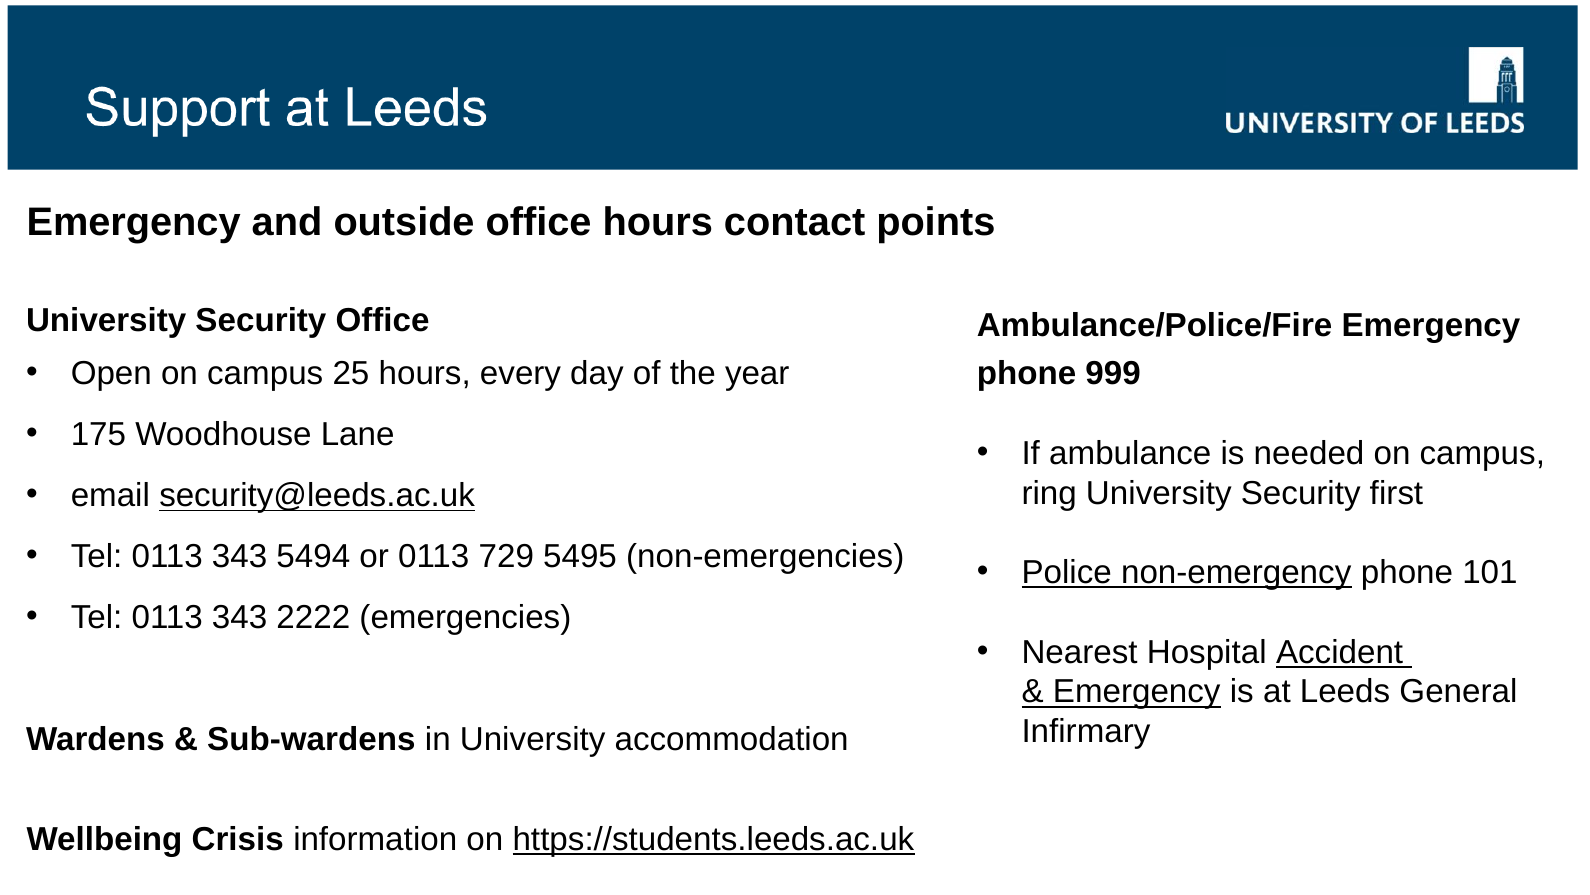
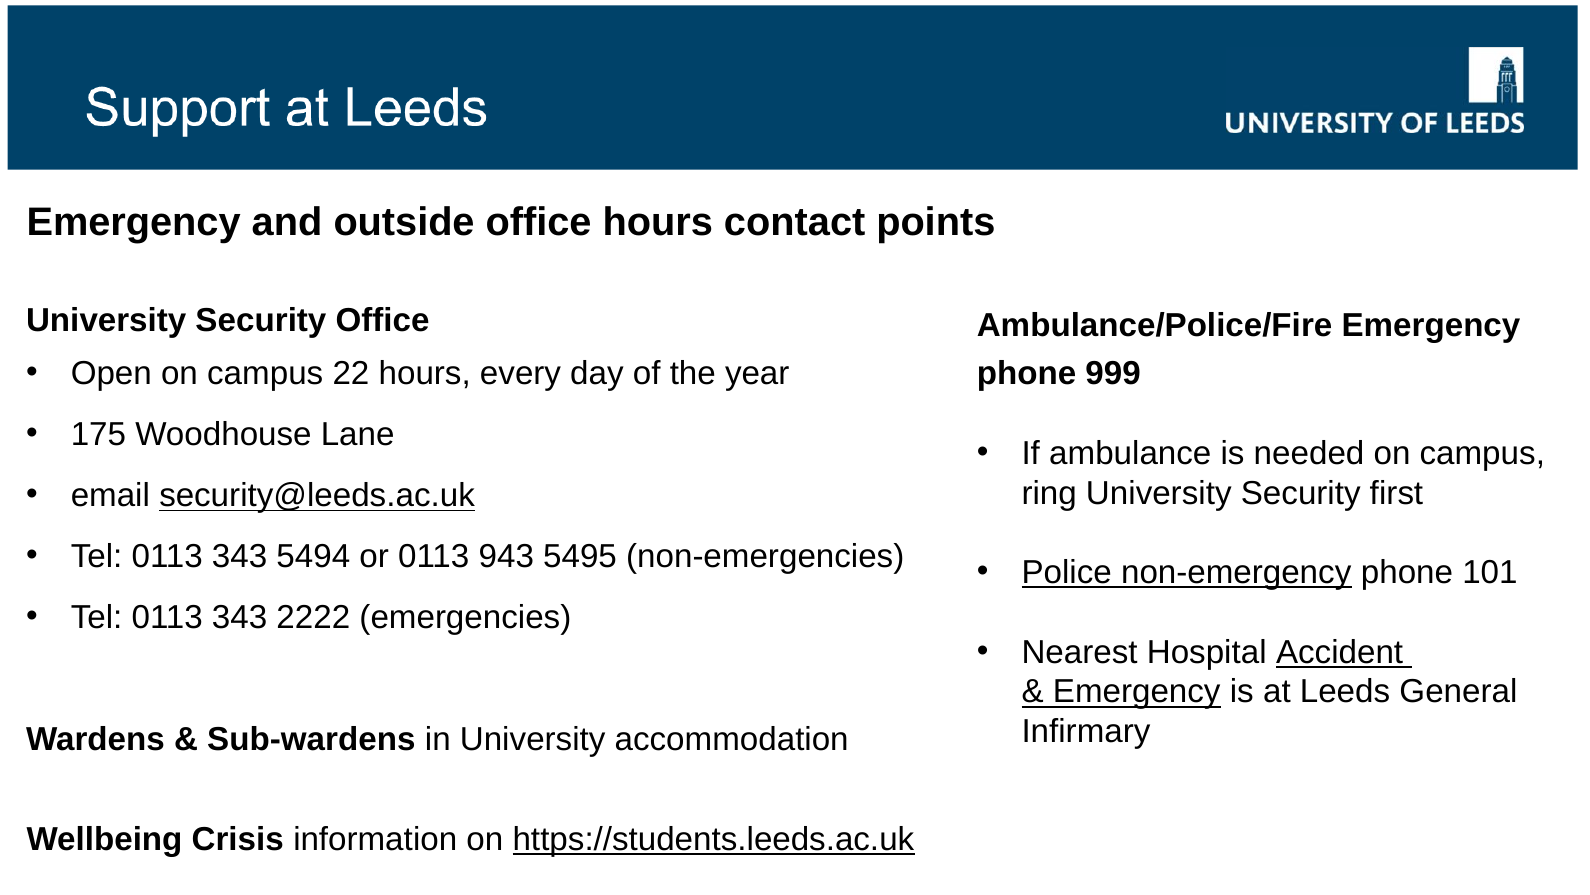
25: 25 -> 22 (351, 374)
729: 729 -> 943 (506, 556)
